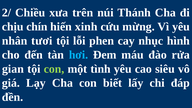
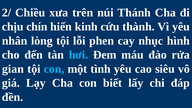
xinh: xinh -> kinh (86, 27)
mừng: mừng -> thành (139, 27)
tươi: tươi -> lòng (42, 41)
con colour: light green -> light blue (54, 69)
